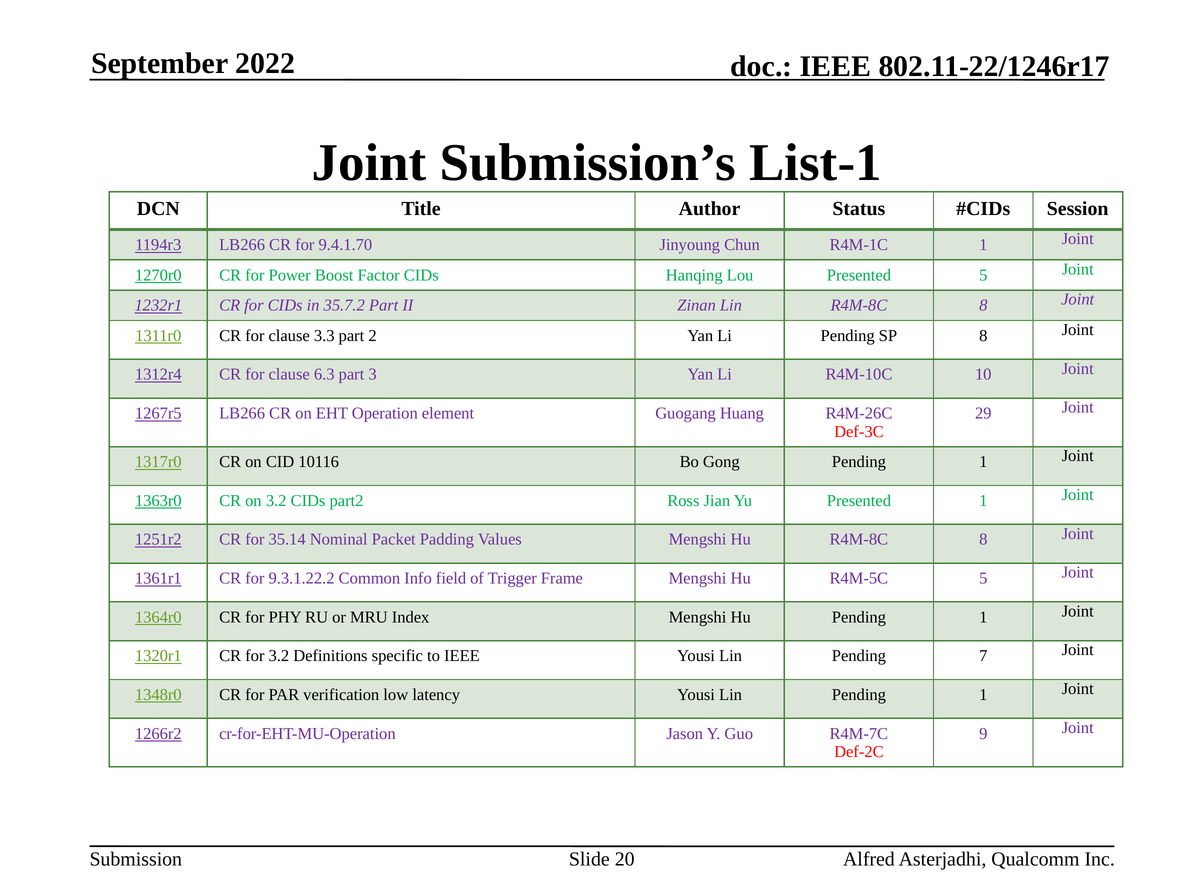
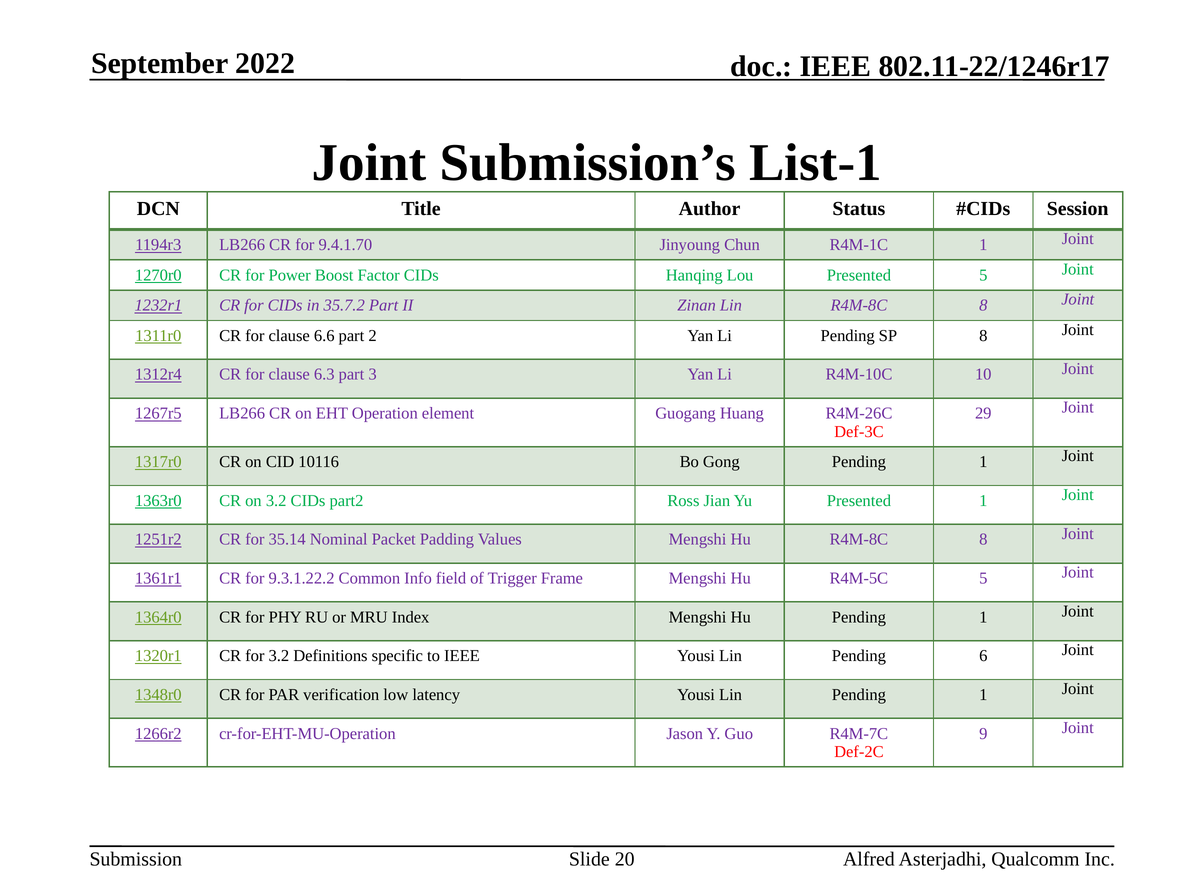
3.3: 3.3 -> 6.6 (324, 336)
7: 7 -> 6 (983, 656)
